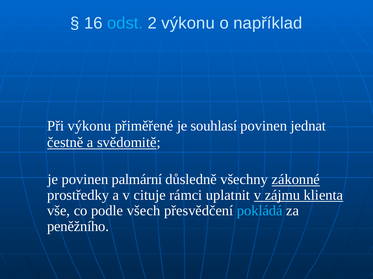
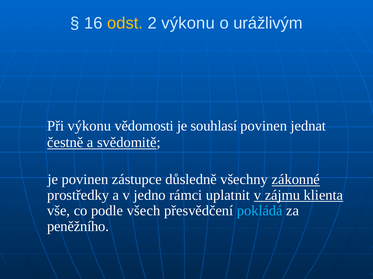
odst colour: light blue -> yellow (125, 23)
například: například -> urážlivým (268, 23)
přiměřené: přiměřené -> vědomosti (144, 126)
palmární: palmární -> zástupce (137, 180)
cituje: cituje -> jedno (150, 196)
